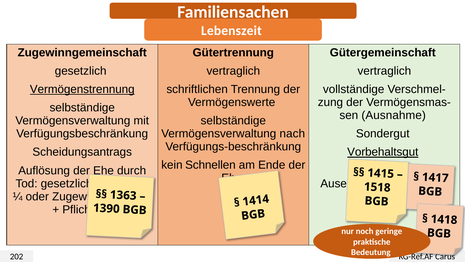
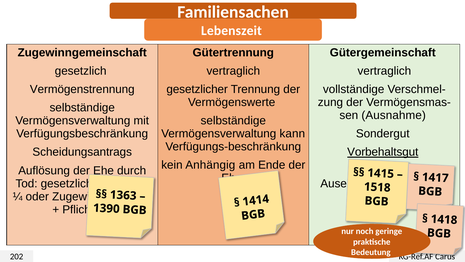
Vermögenstrennung underline: present -> none (82, 89)
schriftlichen: schriftlichen -> gesetzlicher (197, 89)
nach: nach -> kann (292, 134)
Schnellen: Schnellen -> Anhängig (210, 165)
